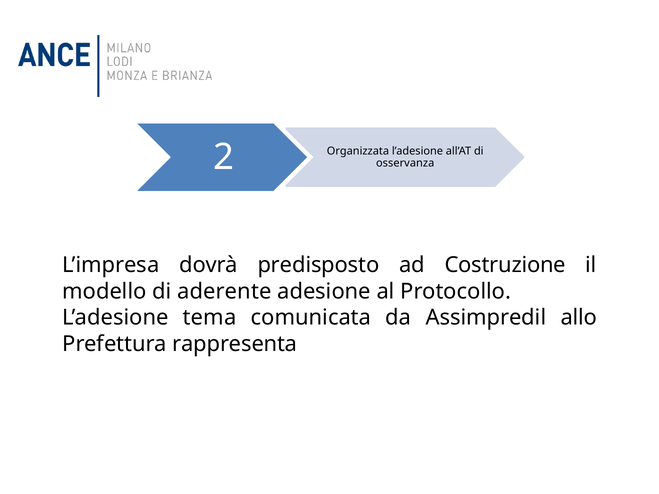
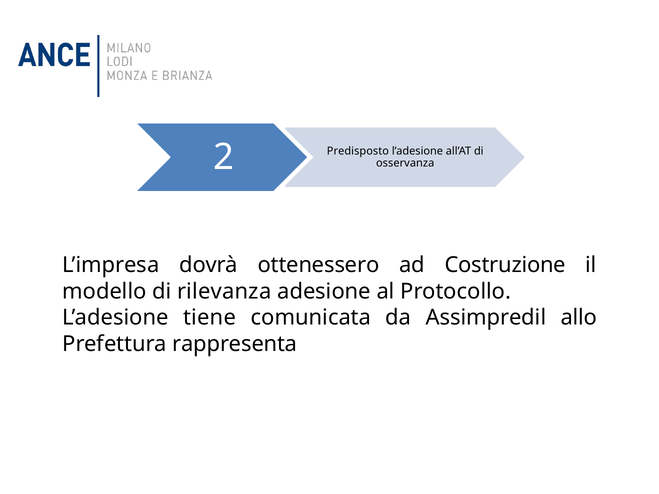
Organizzata: Organizzata -> Predisposto (358, 151)
predisposto: predisposto -> ottenessero (318, 265)
aderente: aderente -> rilevanza (224, 291)
tema: tema -> tiene (210, 318)
